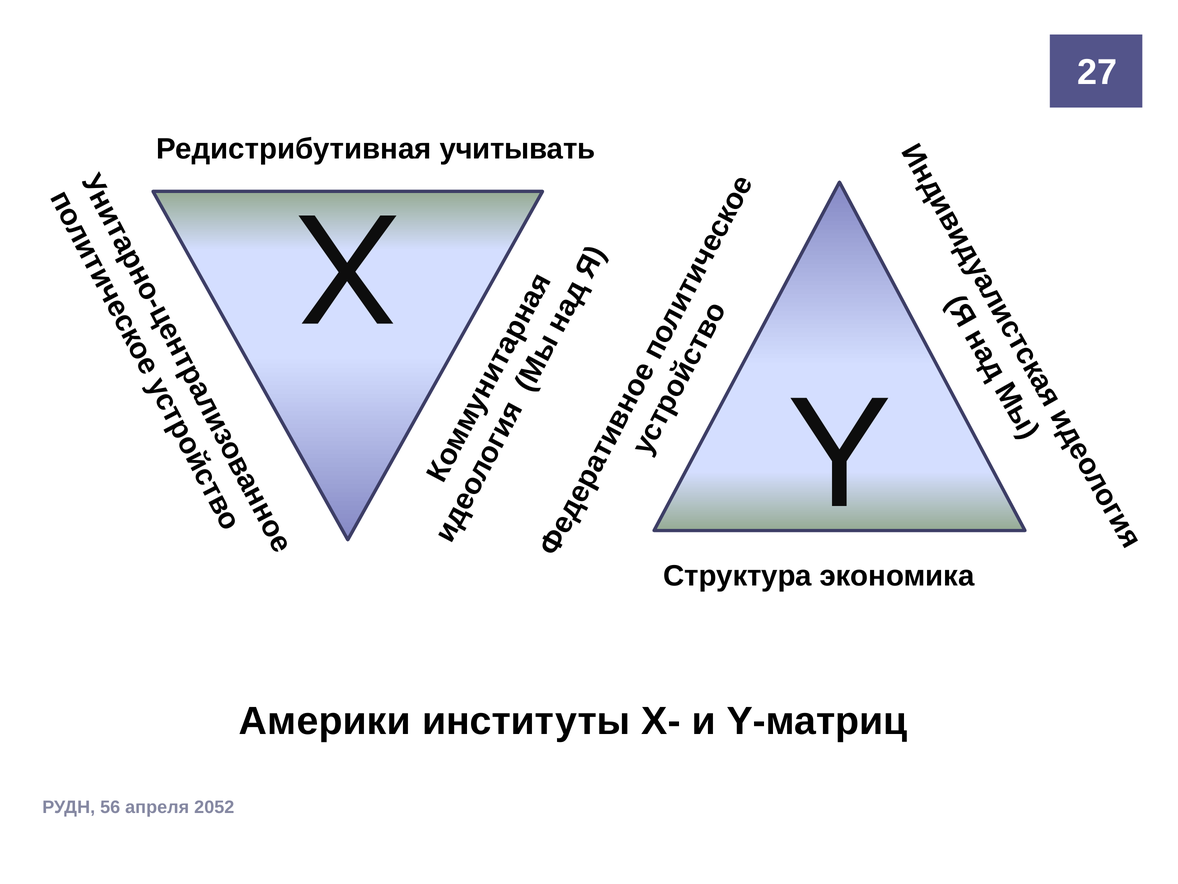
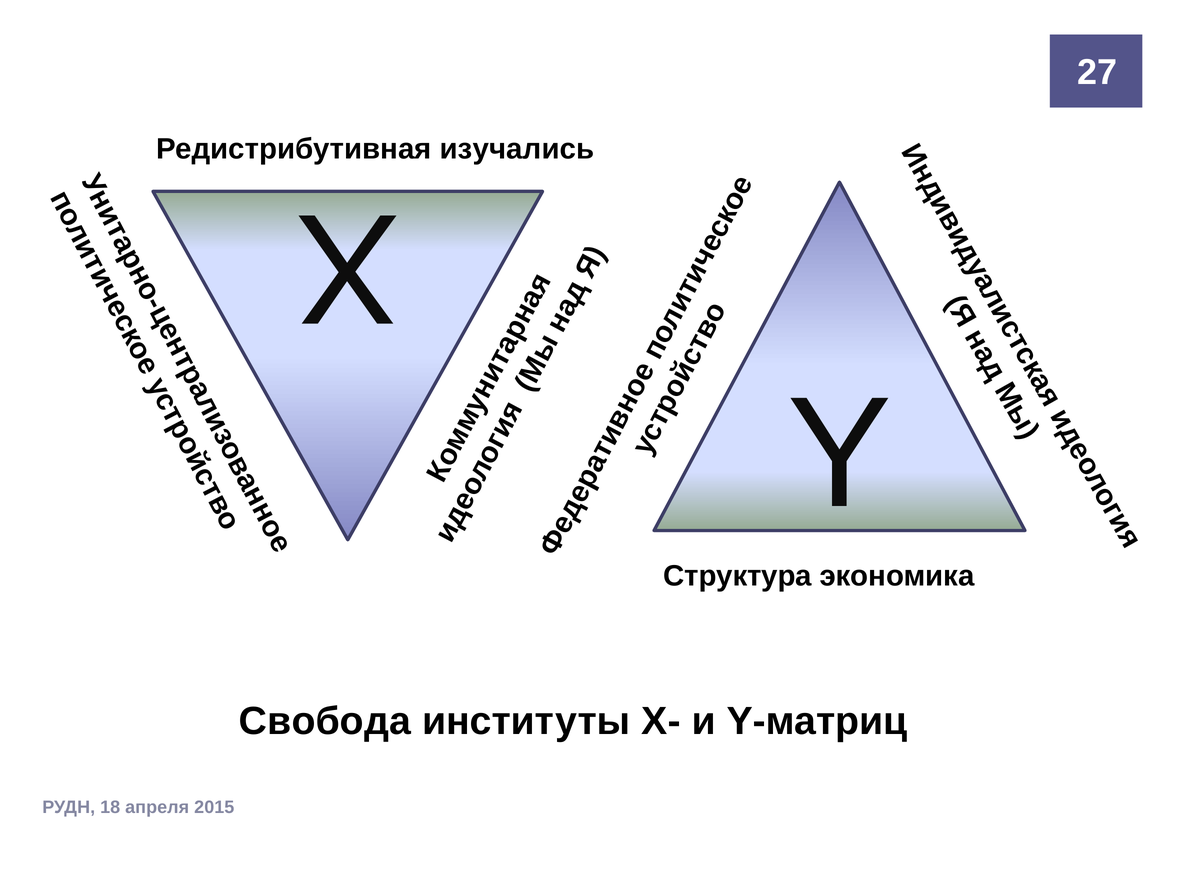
учитывать: учитывать -> изучались (517, 149)
Америки: Америки -> Свобода (325, 721)
56: 56 -> 18 (110, 807)
2052: 2052 -> 2015 (214, 807)
